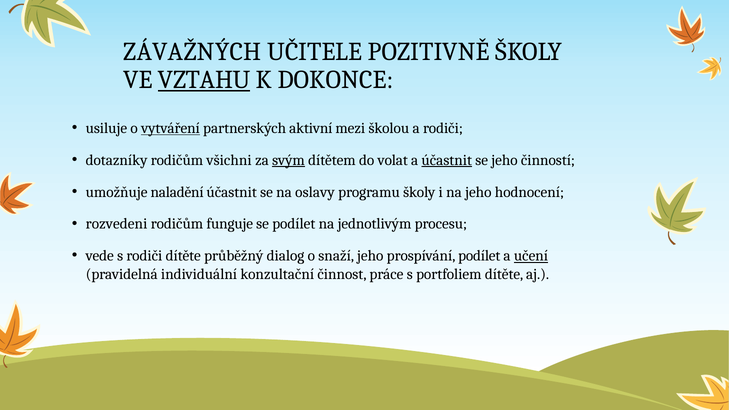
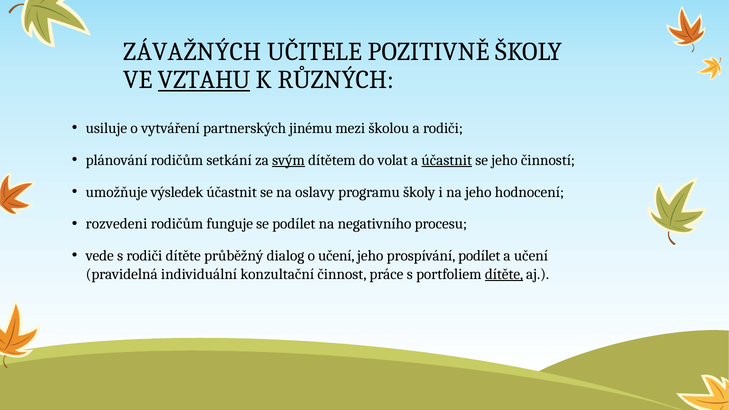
DOKONCE: DOKONCE -> RŮZNÝCH (336, 80)
vytváření underline: present -> none (170, 128)
aktivní: aktivní -> jinému (311, 128)
dotazníky: dotazníky -> plánování (117, 160)
všichni: všichni -> setkání (229, 160)
naladění: naladění -> výsledek (177, 192)
jednotlivým: jednotlivým -> negativního (374, 224)
o snaží: snaží -> učení (336, 256)
učení underline: present -> none (531, 256)
dítěte underline: none -> present (504, 274)
